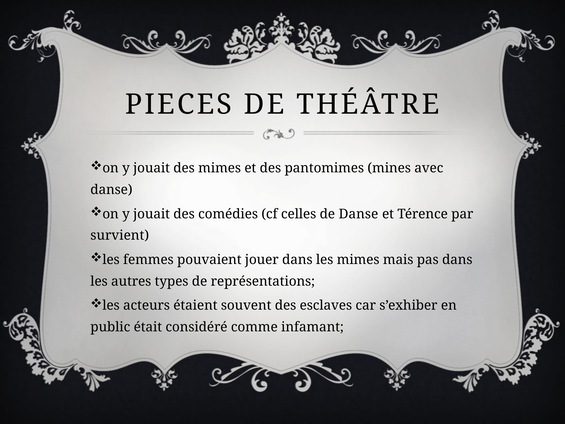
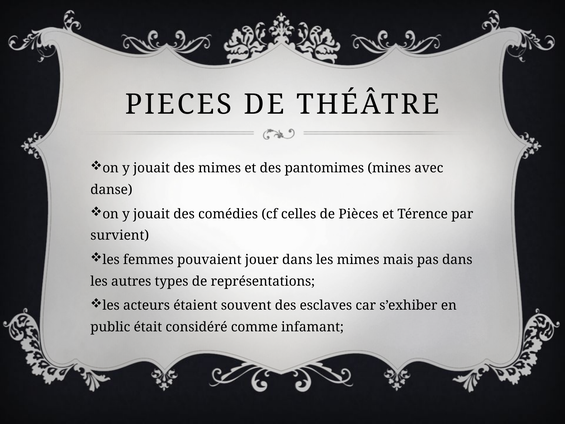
de Danse: Danse -> Pièces (358, 214)
